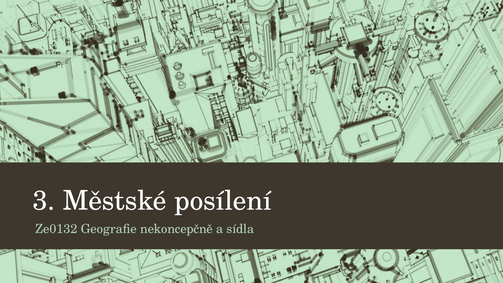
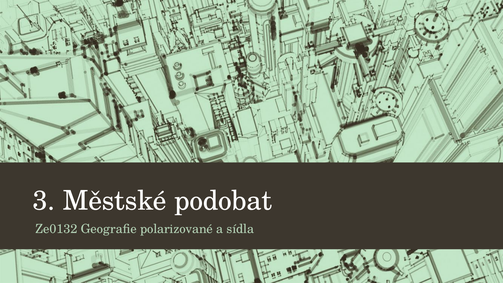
posílení: posílení -> podobat (223, 201)
nekoncepčně: nekoncepčně -> polarizované (177, 229)
